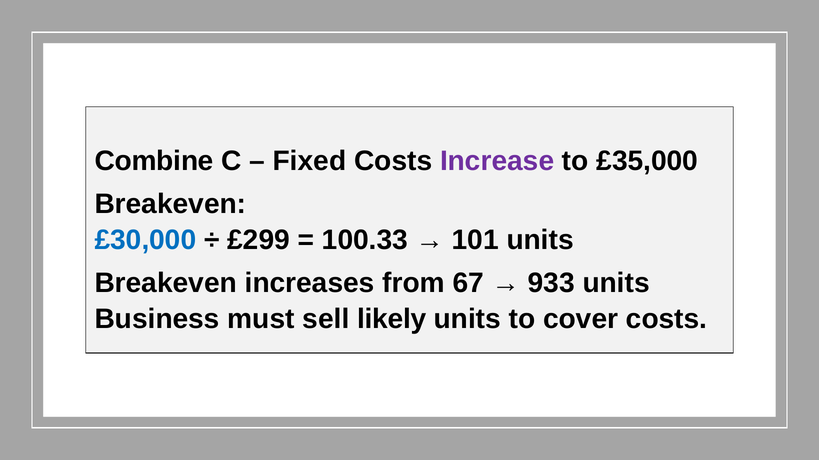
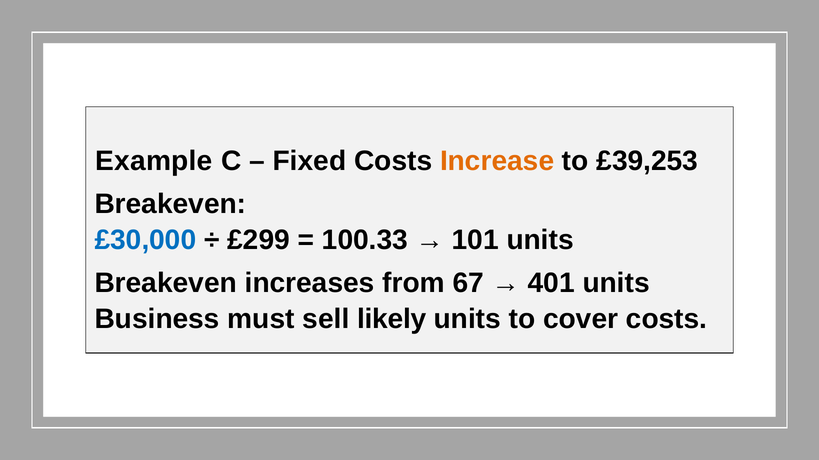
Combine: Combine -> Example (154, 161)
Increase colour: purple -> orange (497, 161)
£35,000: £35,000 -> £39,253 (647, 161)
933: 933 -> 401 (551, 283)
